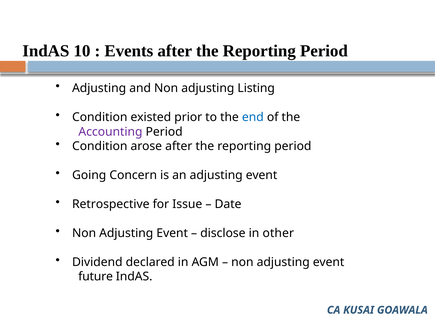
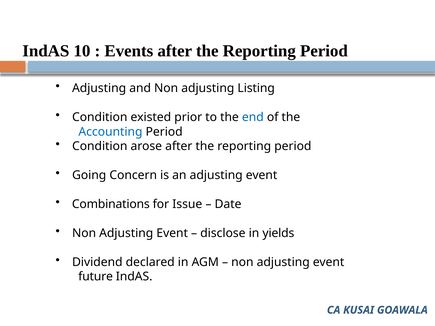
Accounting colour: purple -> blue (110, 132)
Retrospective: Retrospective -> Combinations (111, 204)
other: other -> yields (278, 233)
